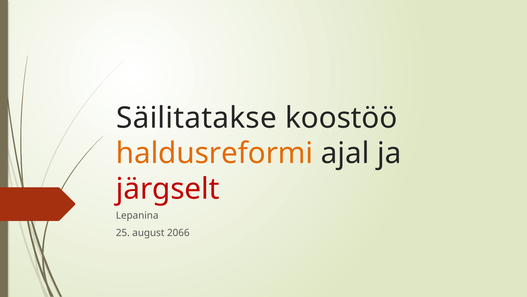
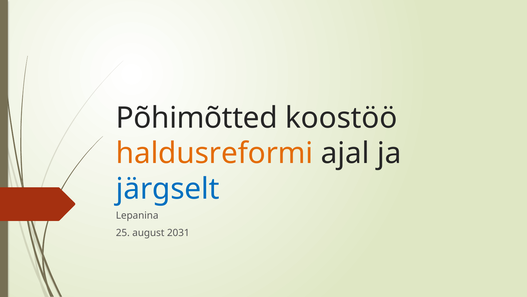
Säilitatakse: Säilitatakse -> Põhimõtted (197, 118)
järgselt colour: red -> blue (168, 189)
2066: 2066 -> 2031 (178, 232)
